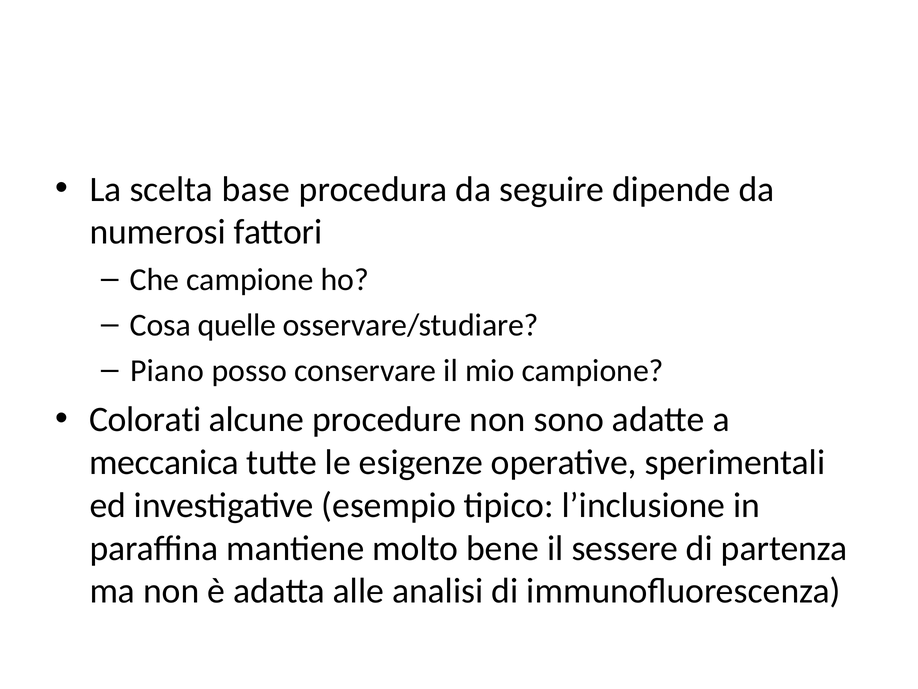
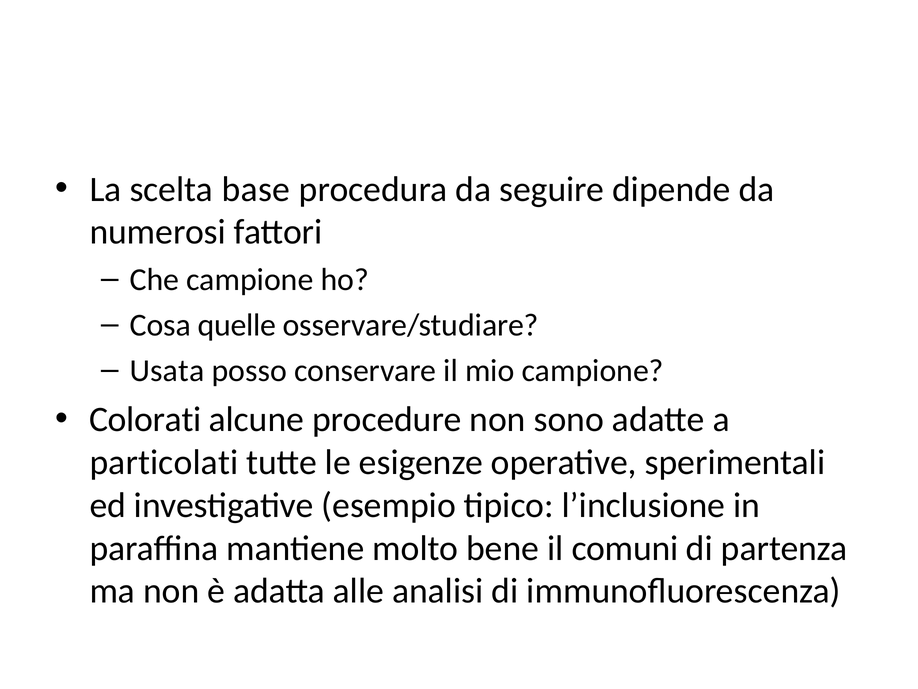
Piano: Piano -> Usata (167, 370)
meccanica: meccanica -> particolati (164, 462)
sessere: sessere -> comuni (625, 548)
